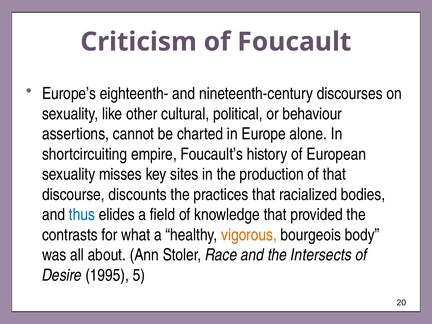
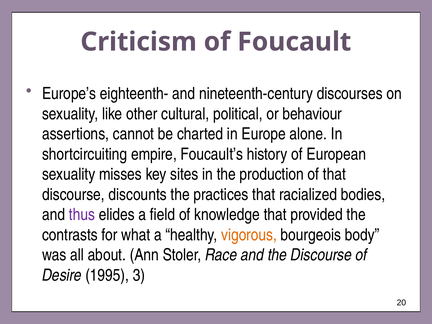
thus colour: blue -> purple (82, 215)
the Intersects: Intersects -> Discourse (321, 255)
5: 5 -> 3 (139, 275)
